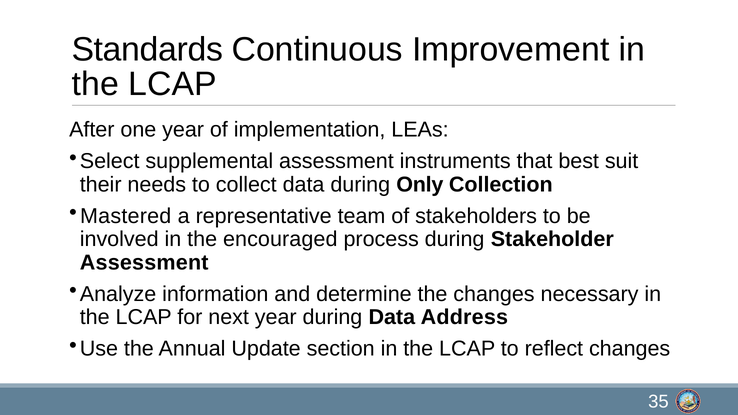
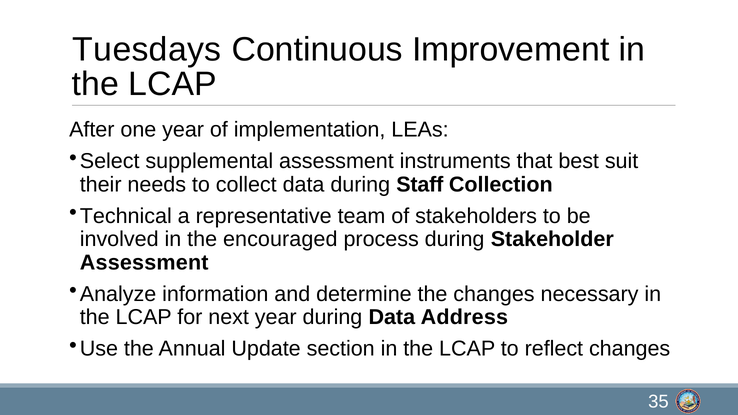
Standards: Standards -> Tuesdays (147, 50)
Only: Only -> Staff (420, 184)
Mastered: Mastered -> Technical (126, 216)
